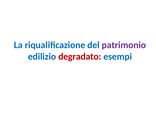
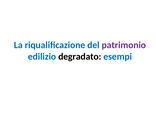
degradato colour: red -> black (80, 57)
